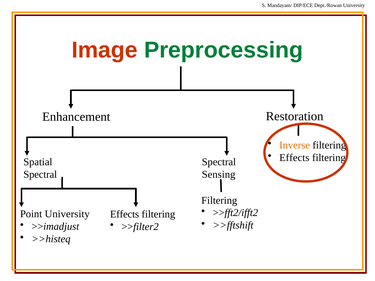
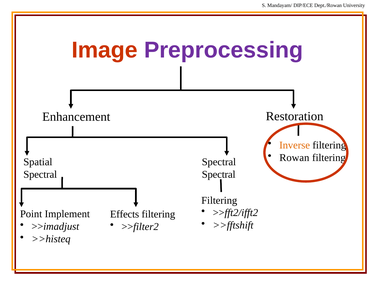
Preprocessing colour: green -> purple (224, 50)
Effects: Effects -> Rowan (294, 158)
Sensing: Sensing -> Spectral (219, 175)
Point University: University -> Implement (67, 214)
